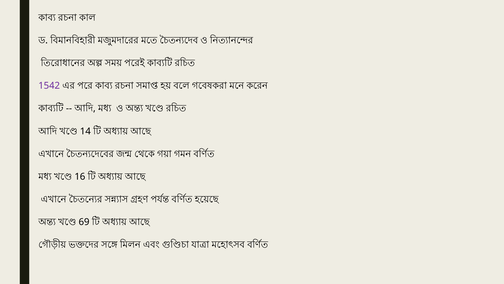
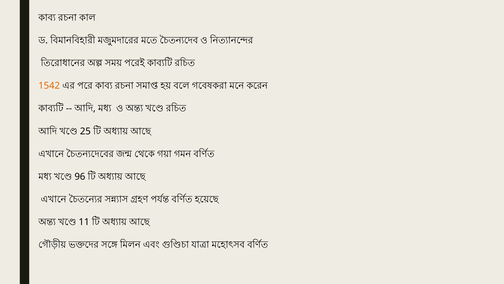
1542 colour: purple -> orange (49, 86)
14: 14 -> 25 (85, 131)
16: 16 -> 96 (80, 176)
69: 69 -> 11 (84, 222)
